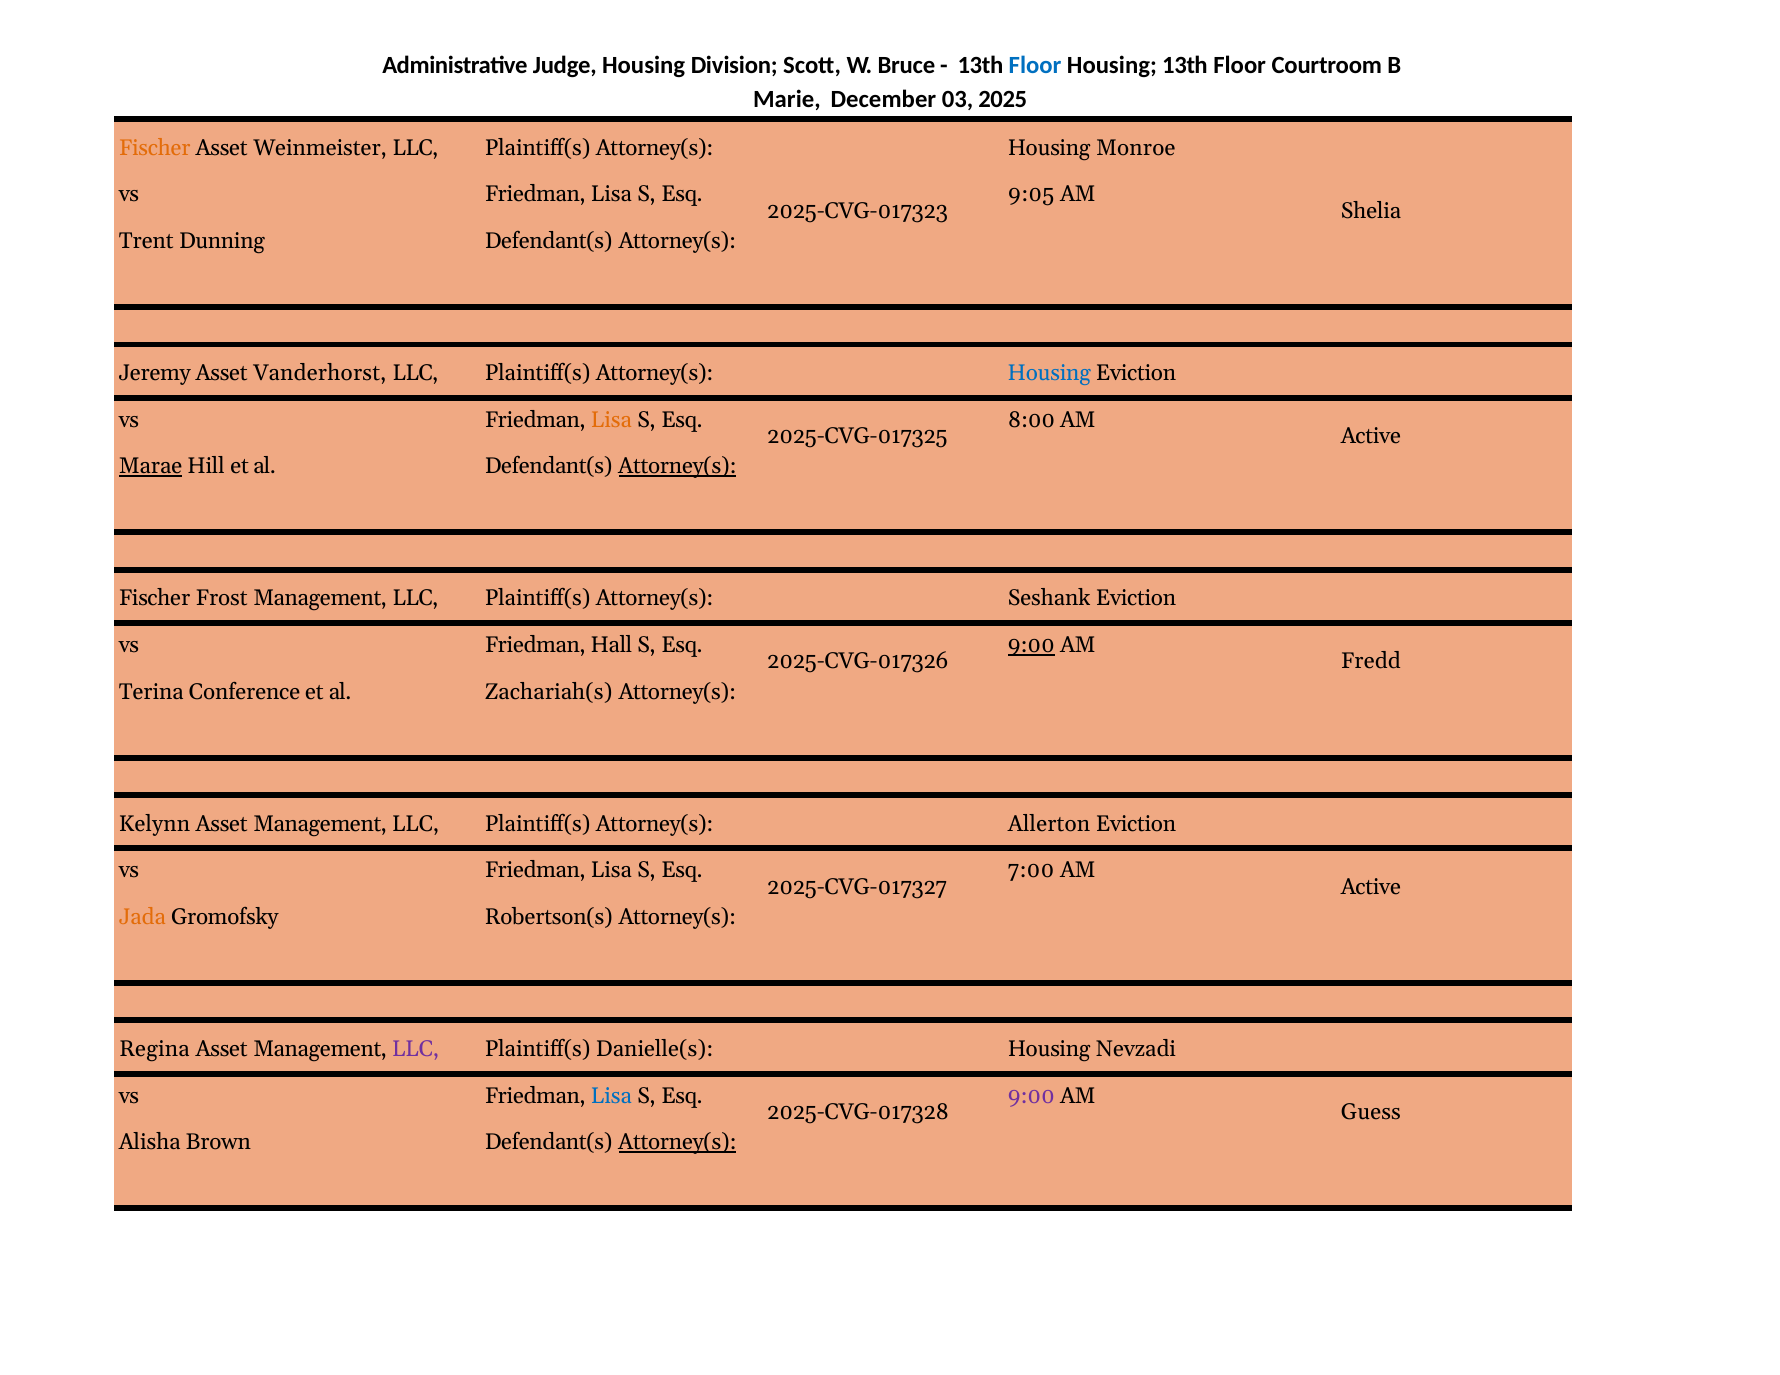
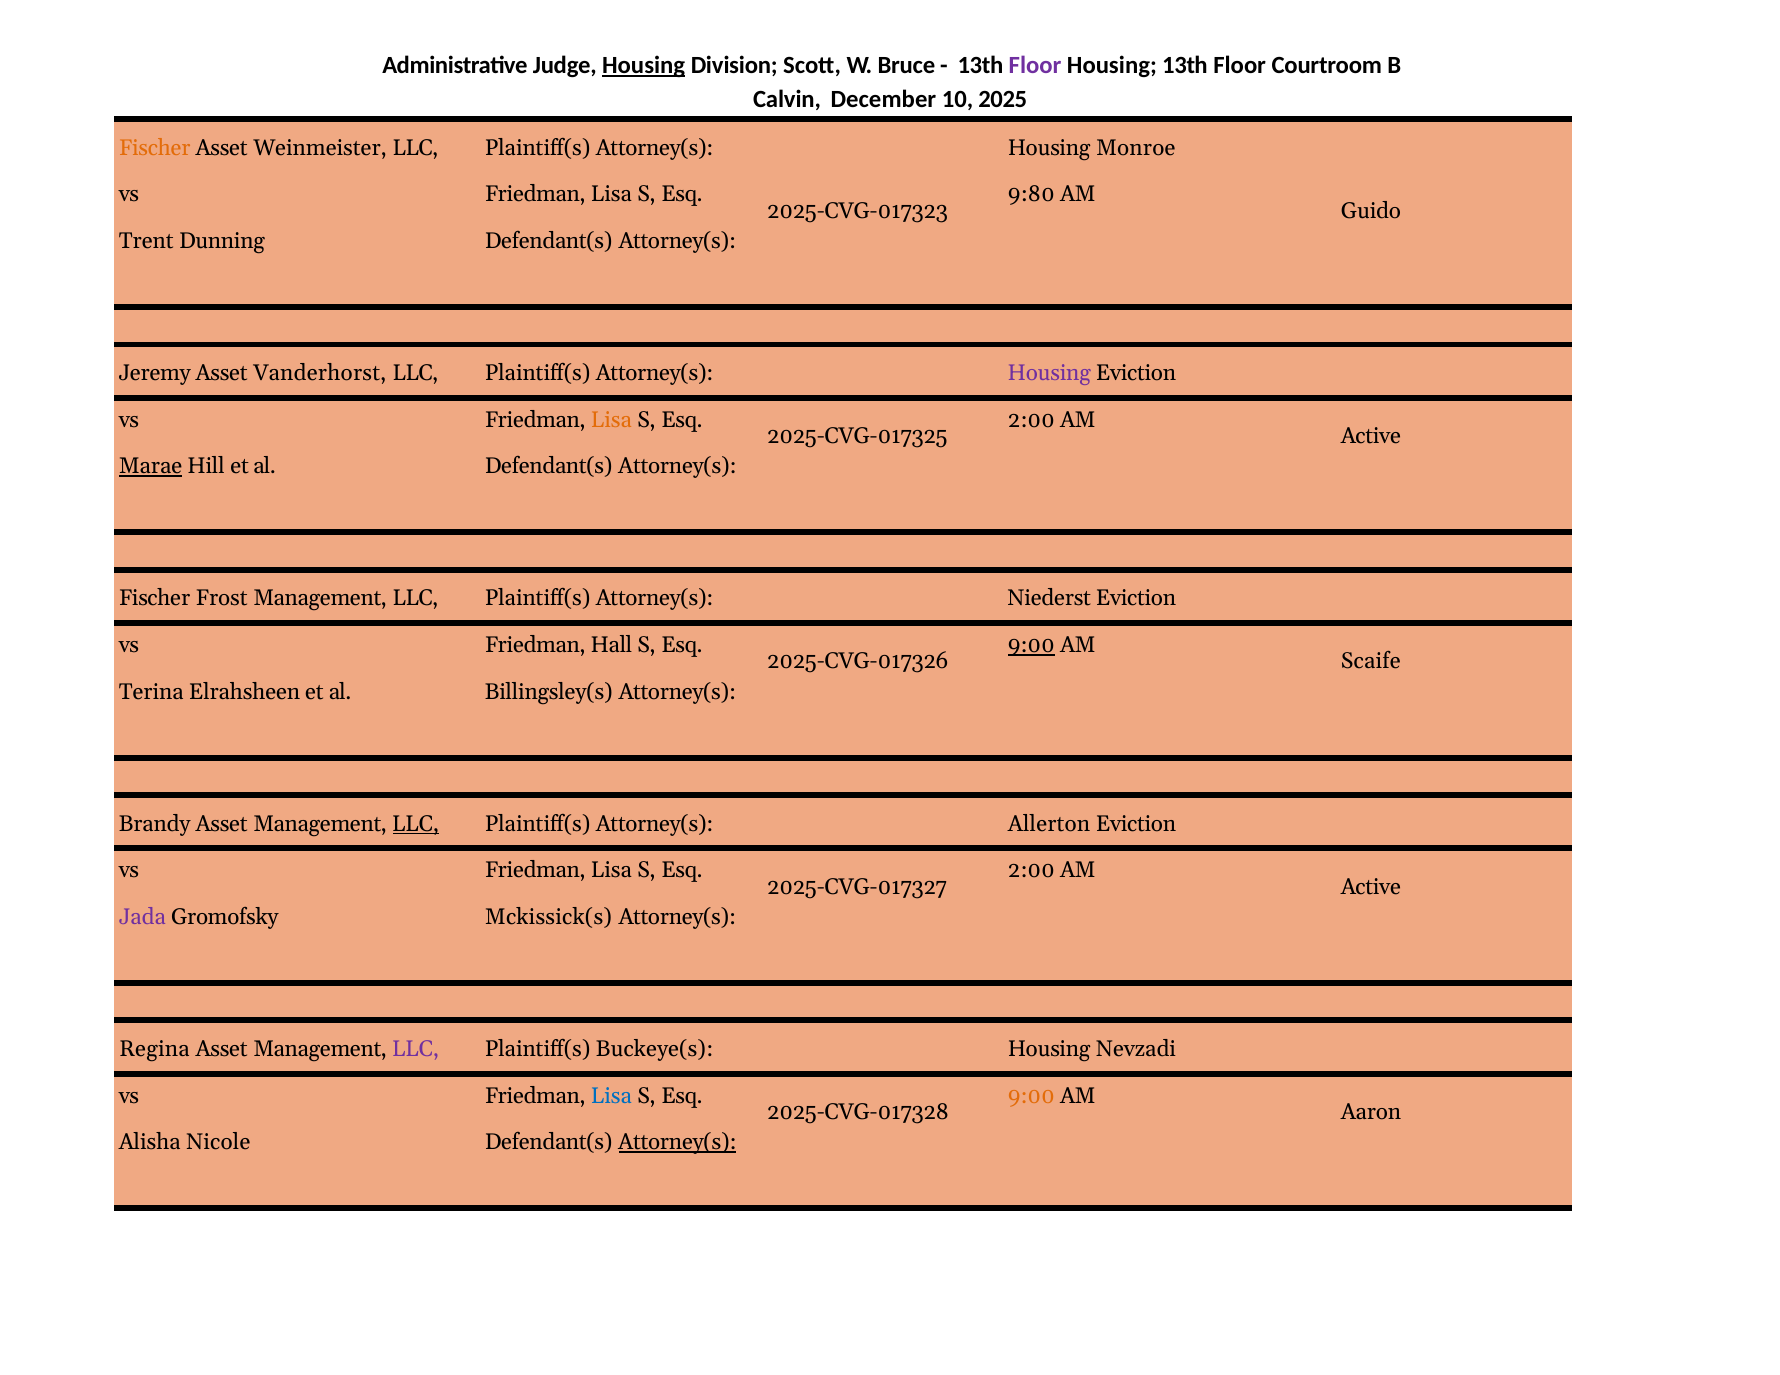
Housing underline: none -> present (644, 65)
Floor colour: blue -> purple (1035, 65)
Marie: Marie -> Calvin (787, 99)
03: 03 -> 10 (958, 99)
9:05: 9:05 -> 9:80 (1031, 195)
Shelia: Shelia -> Guido (1371, 211)
Housing colour: blue -> purple (1049, 373)
8:00: 8:00 -> 2:00 (1031, 420)
Attorney(s underline: present -> none (677, 466)
Seshank: Seshank -> Niederst (1049, 599)
Fredd: Fredd -> Scaife (1371, 662)
Conference: Conference -> Elrahsheen (244, 692)
Zachariah(s: Zachariah(s -> Billingsley(s (549, 692)
Kelynn: Kelynn -> Brandy (155, 824)
LLC underline: none -> present (416, 824)
7:00: 7:00 -> 2:00 (1031, 871)
Jada colour: orange -> purple (142, 917)
Robertson(s: Robertson(s -> Mckissick(s (548, 917)
Danielle(s: Danielle(s -> Buckeye(s (654, 1049)
9:00 colour: purple -> orange (1031, 1096)
Guess: Guess -> Aaron (1371, 1112)
Brown: Brown -> Nicole (218, 1143)
